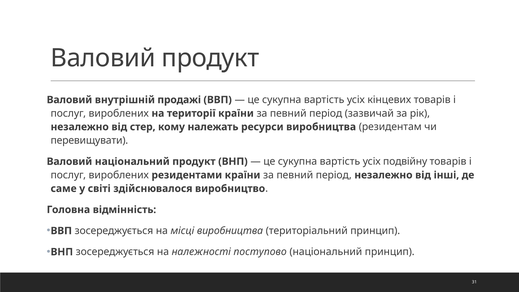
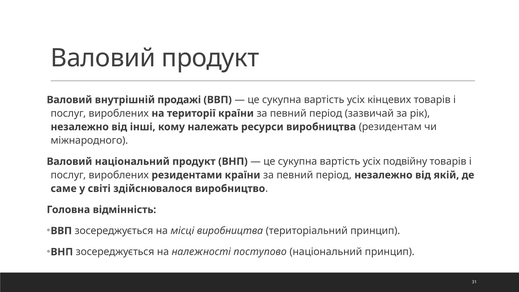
стер: стер -> інші (143, 127)
перевищувати: перевищувати -> міжнародного (89, 140)
інші: інші -> якій (446, 175)
